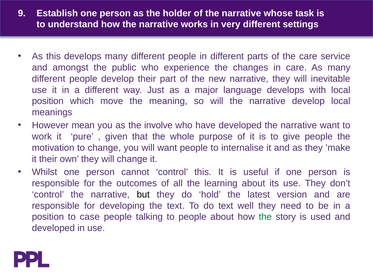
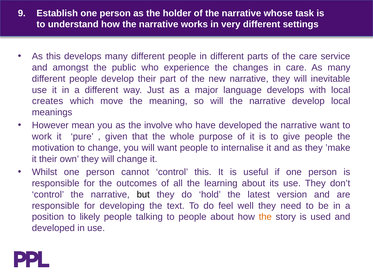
position: position -> creates (48, 101)
do text: text -> feel (226, 205)
case: case -> likely (90, 217)
the colour: green -> orange (265, 217)
